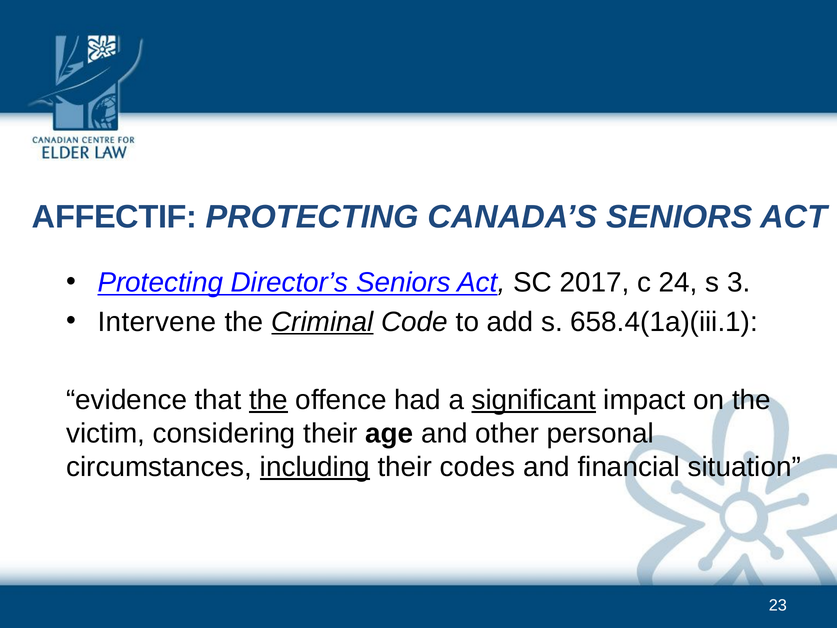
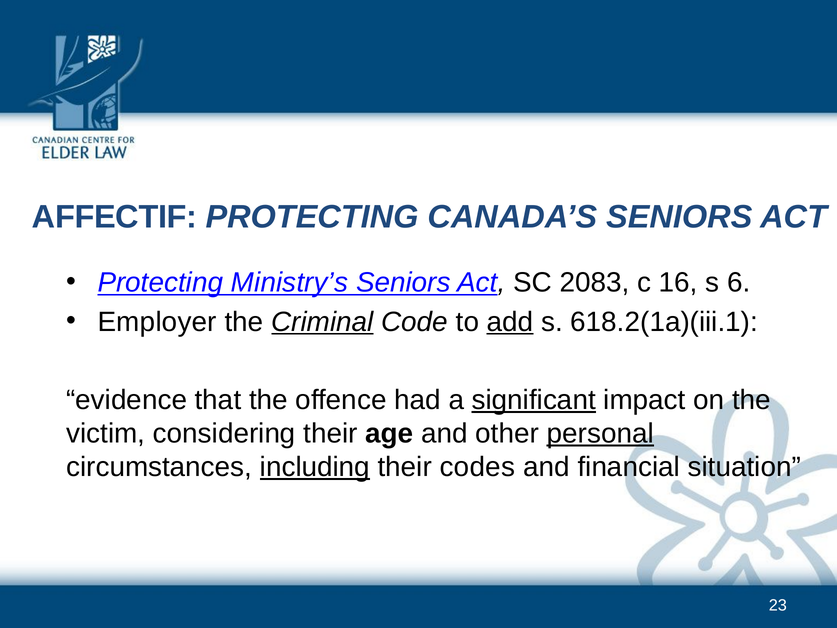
Director’s: Director’s -> Ministry’s (289, 283)
2017: 2017 -> 2083 (595, 283)
24: 24 -> 16 (678, 283)
3: 3 -> 6 (739, 283)
Intervene: Intervene -> Employer (157, 322)
add underline: none -> present (510, 322)
658.4(1a)(iii.1: 658.4(1a)(iii.1 -> 618.2(1a)(iii.1 (664, 322)
the underline: present -> none (268, 400)
personal underline: none -> present (600, 433)
